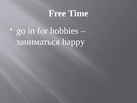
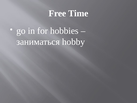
happy: happy -> hobby (74, 42)
